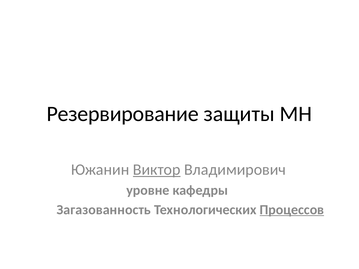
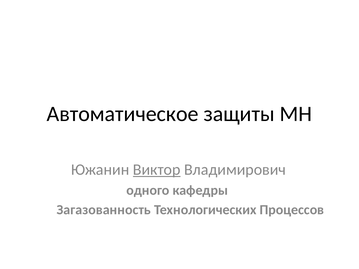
Резервирование: Резервирование -> Автоматическое (123, 114)
уровне: уровне -> одного (148, 190)
Процессов underline: present -> none (292, 210)
